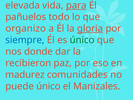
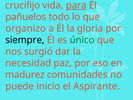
elevada: elevada -> crucifijo (23, 5)
gloria underline: present -> none (90, 28)
siempre colour: blue -> black (25, 40)
donde: donde -> surgió (38, 51)
recibieron: recibieron -> necesidad (28, 63)
puede único: único -> inicio (48, 86)
Manizales: Manizales -> Aspirante (97, 86)
